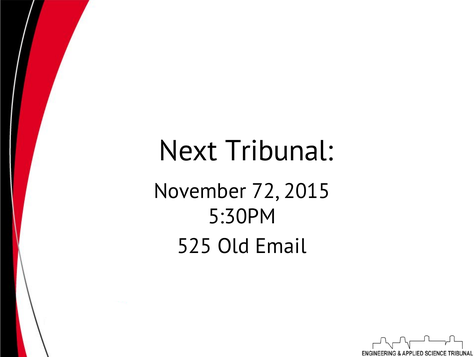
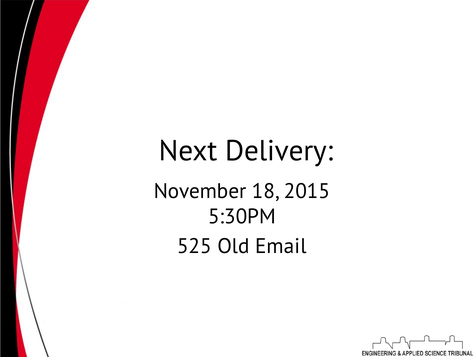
Tribunal: Tribunal -> Delivery (279, 151)
72: 72 -> 18 (266, 191)
